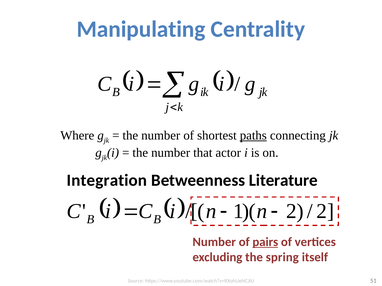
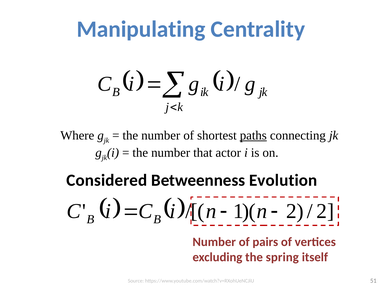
Integration: Integration -> Considered (107, 181)
Literature: Literature -> Evolution (283, 181)
pairs underline: present -> none (265, 242)
